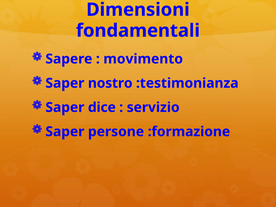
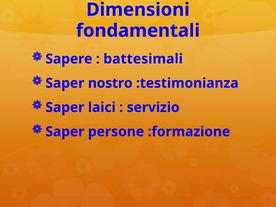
movimento: movimento -> battesimali (143, 59)
dice: dice -> laici (102, 107)
